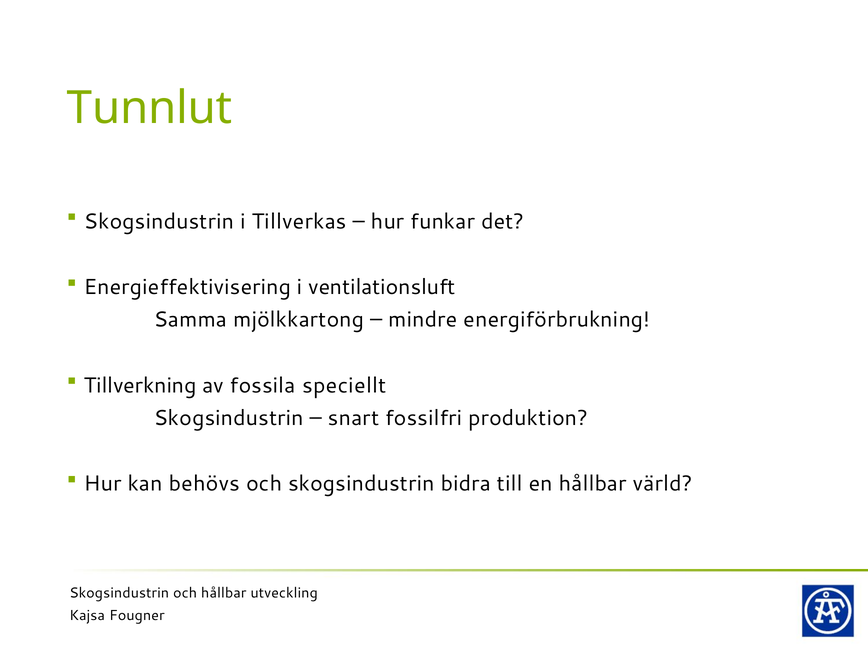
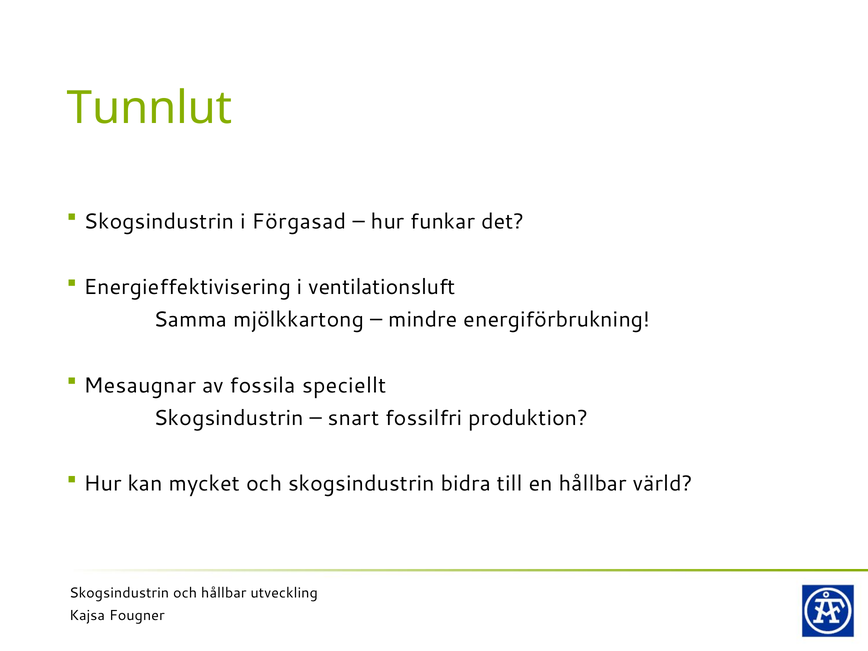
Tillverkas: Tillverkas -> Förgasad (299, 221)
Tillverkning: Tillverkning -> Mesaugnar (140, 385)
behövs: behövs -> mycket (204, 484)
